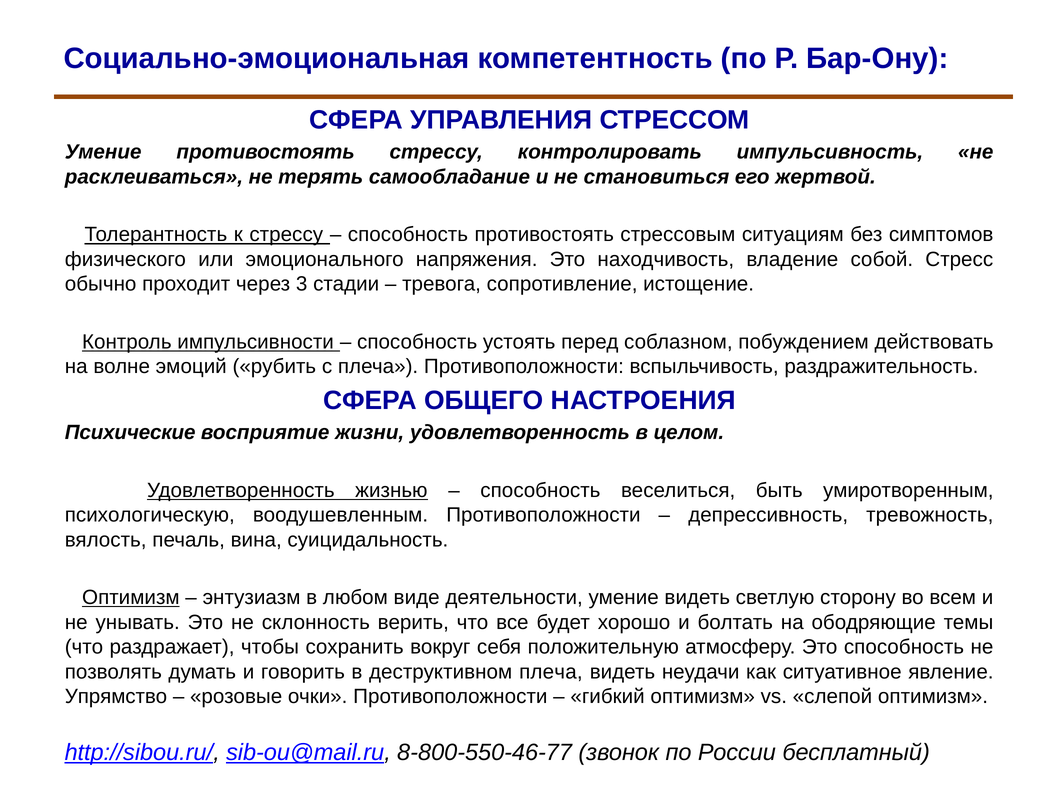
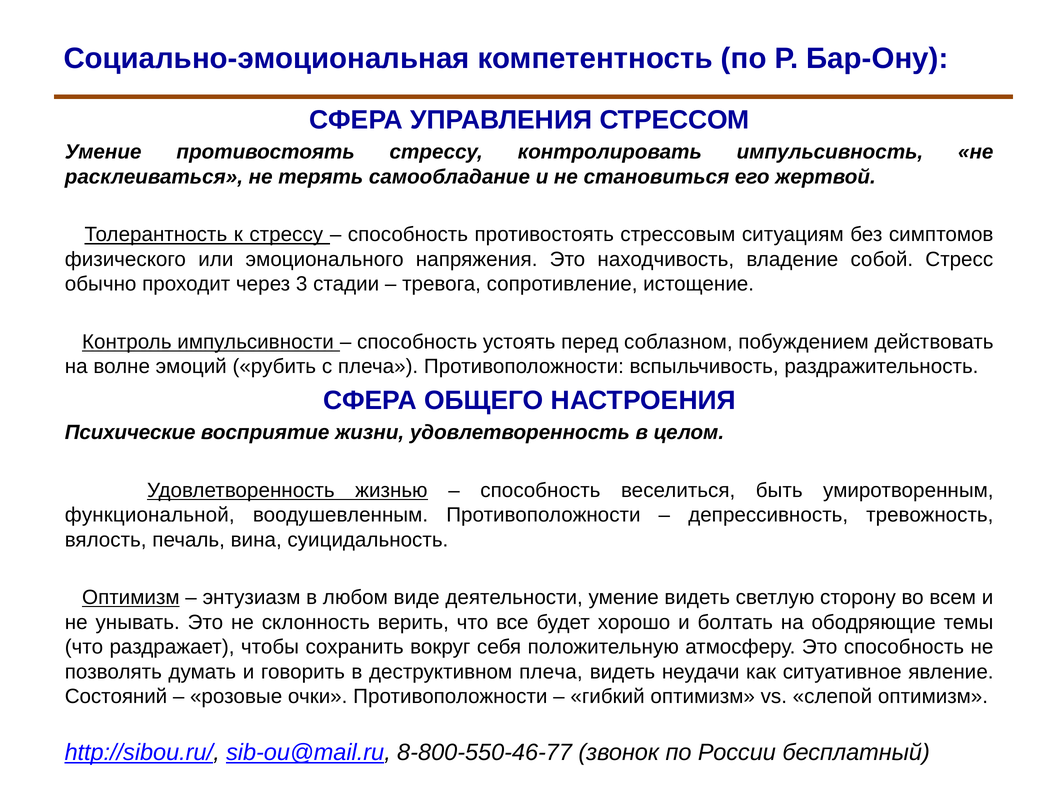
психологическую: психологическую -> функциональной (150, 515)
Упрямство: Упрямство -> Состояний (116, 696)
